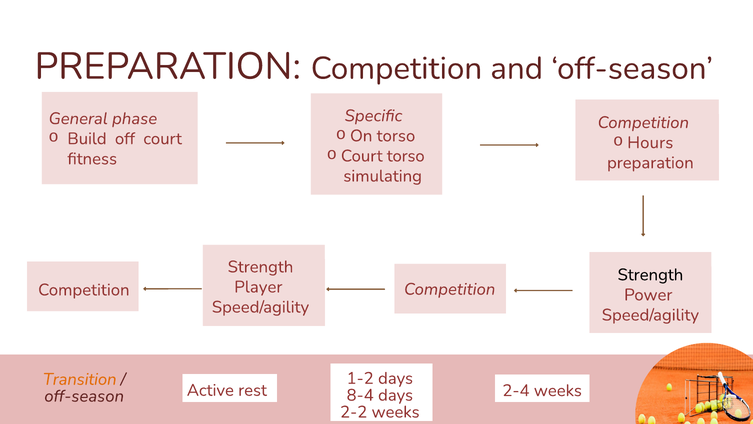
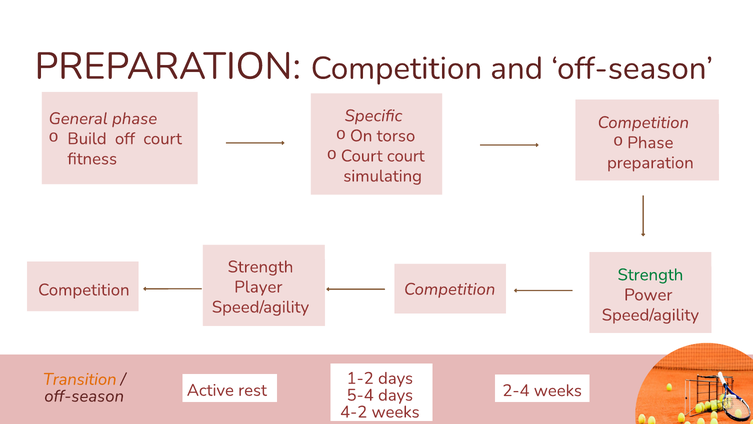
Hours: Hours -> Phase (650, 142)
Court torso: torso -> court (406, 156)
Strength colour: black -> green (650, 274)
8-4: 8-4 -> 5-4 (360, 395)
2-2: 2-2 -> 4-2 (354, 412)
